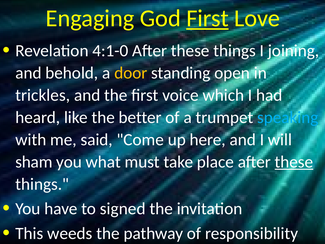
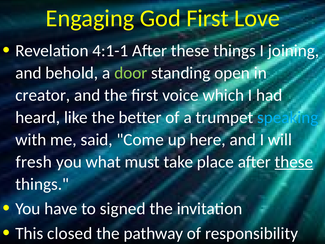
First underline: present -> none (207, 18)
4:1-0: 4:1-0 -> 4:1-1 (110, 51)
door colour: yellow -> light green (131, 73)
trickles: trickles -> creator (43, 95)
sham: sham -> fresh (34, 162)
weeds: weeds -> closed (70, 233)
